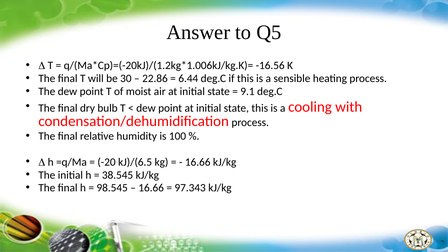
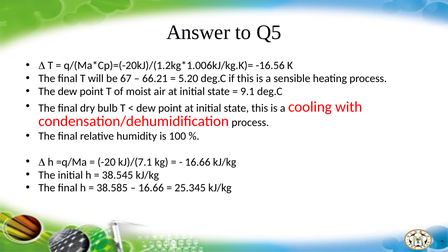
30: 30 -> 67 (126, 78)
22.86: 22.86 -> 66.21 (155, 78)
6.44: 6.44 -> 5.20 (188, 78)
kJ)/(6.5: kJ)/(6.5 -> kJ)/(7.1 (135, 162)
98.545: 98.545 -> 38.585 (112, 188)
97.343: 97.343 -> 25.345 (190, 188)
